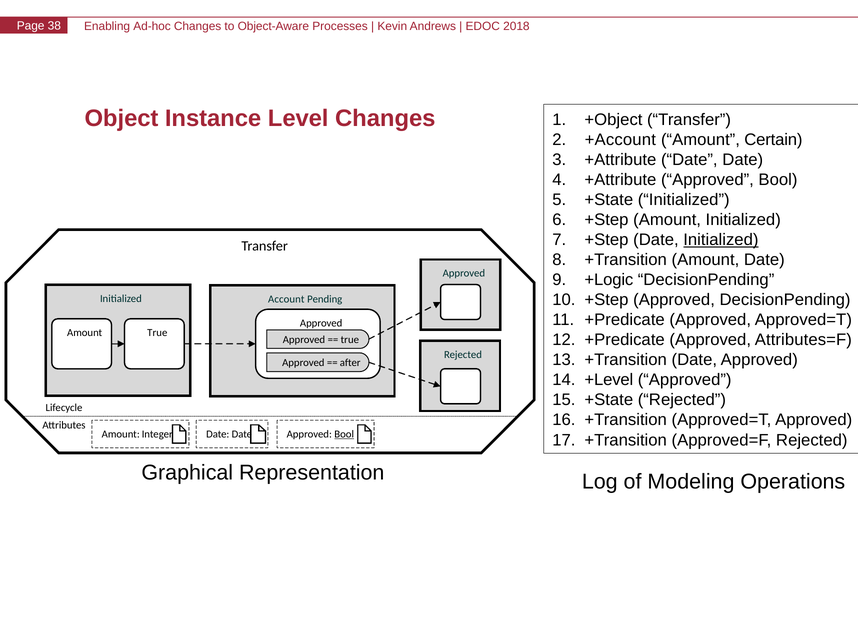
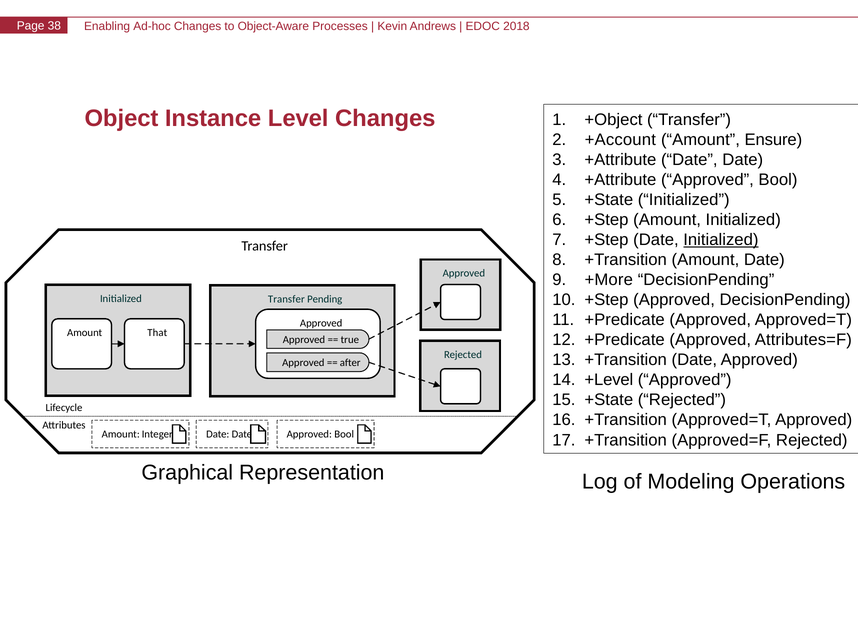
Certain: Certain -> Ensure (773, 140)
+Logic: +Logic -> +More (609, 280)
Initialized Account: Account -> Transfer (286, 299)
Amount True: True -> That (157, 333)
Bool underline: present -> none (344, 435)
